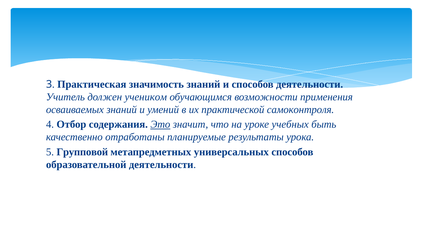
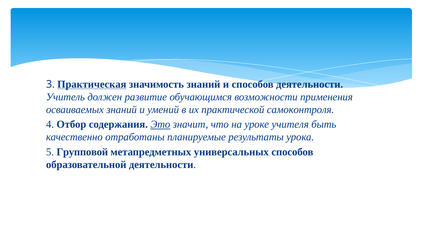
Практическая underline: none -> present (92, 84)
учеником: учеником -> развитие (146, 97)
учебных: учебных -> учителя (290, 124)
